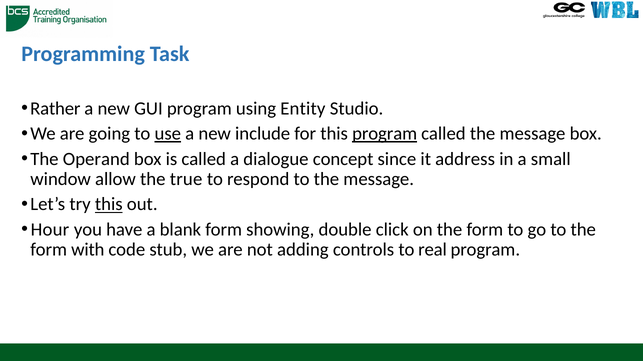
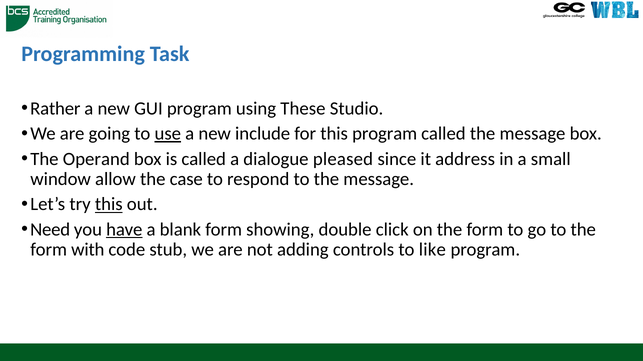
Entity: Entity -> These (303, 109)
program underline: present -> none (385, 134)
concept: concept -> pleased (343, 159)
true: true -> case (186, 179)
Hour: Hour -> Need (50, 230)
have underline: none -> present (124, 230)
real: real -> like (432, 250)
